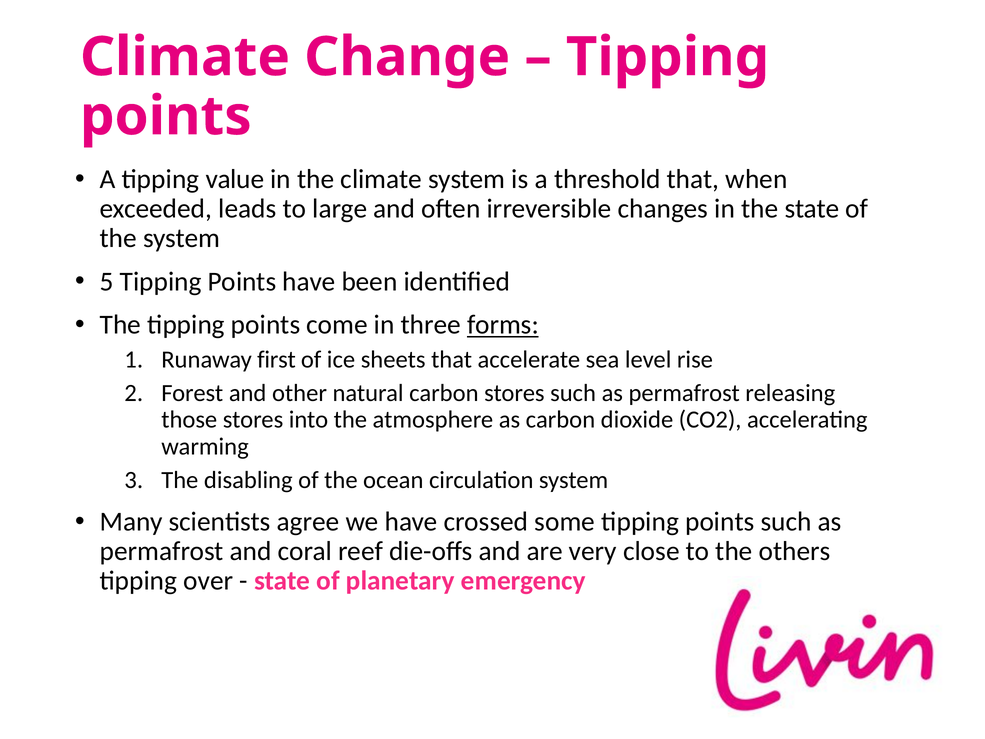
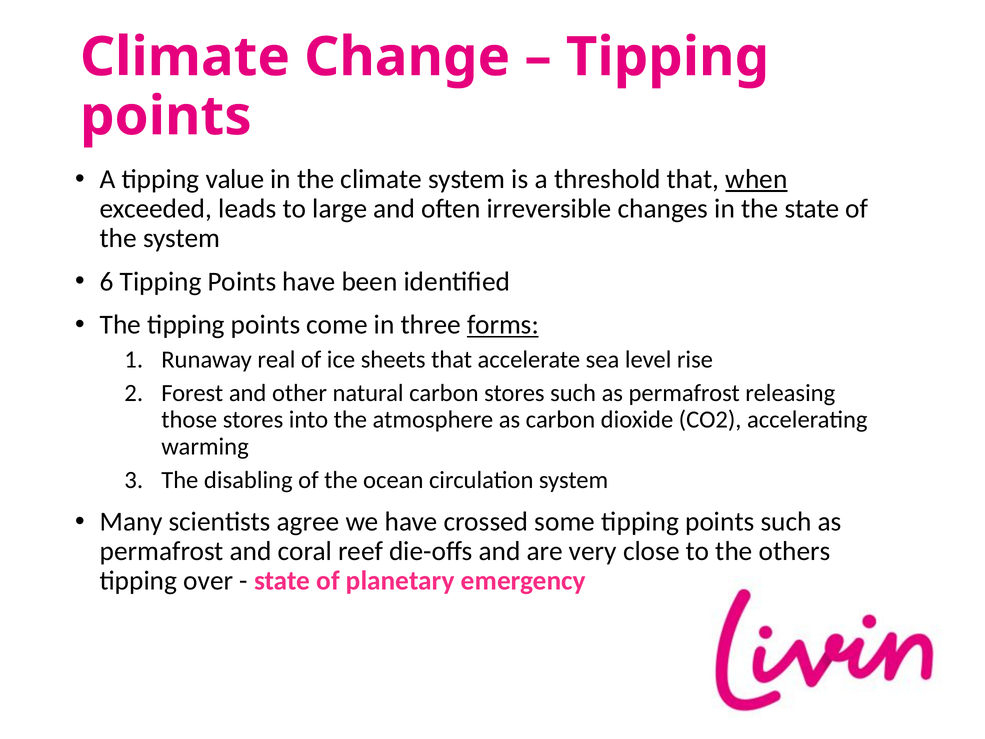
when underline: none -> present (756, 179)
5: 5 -> 6 (107, 282)
first: first -> real (276, 360)
